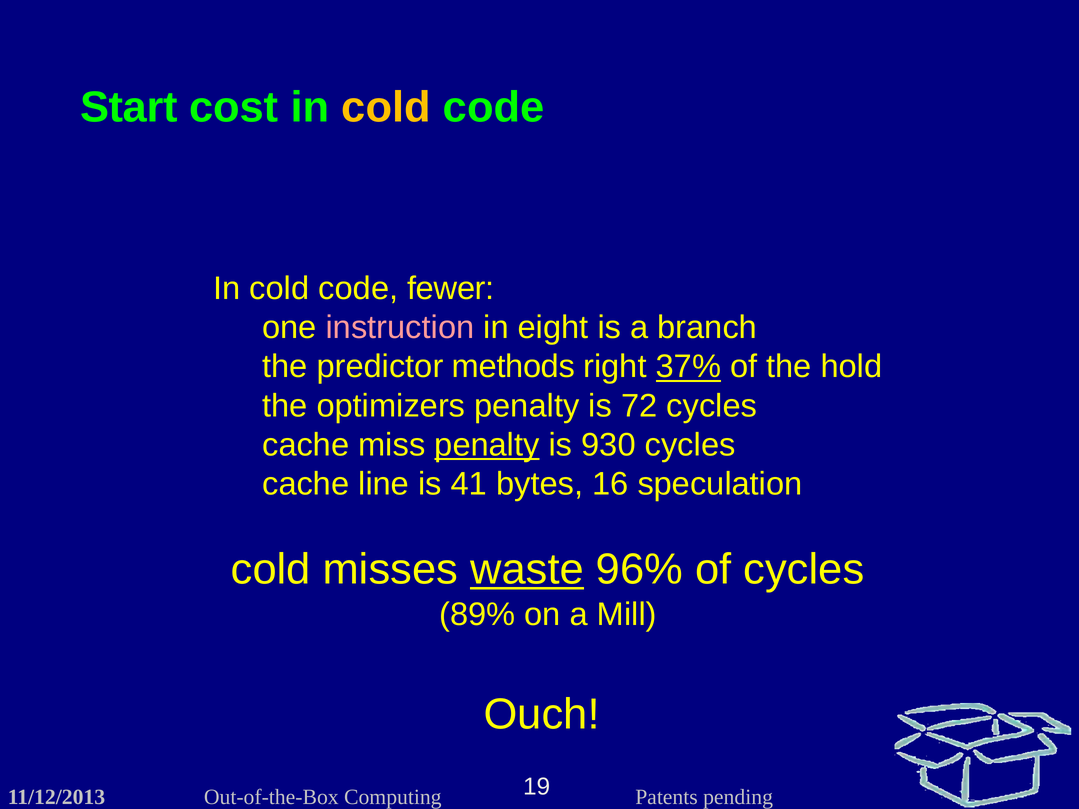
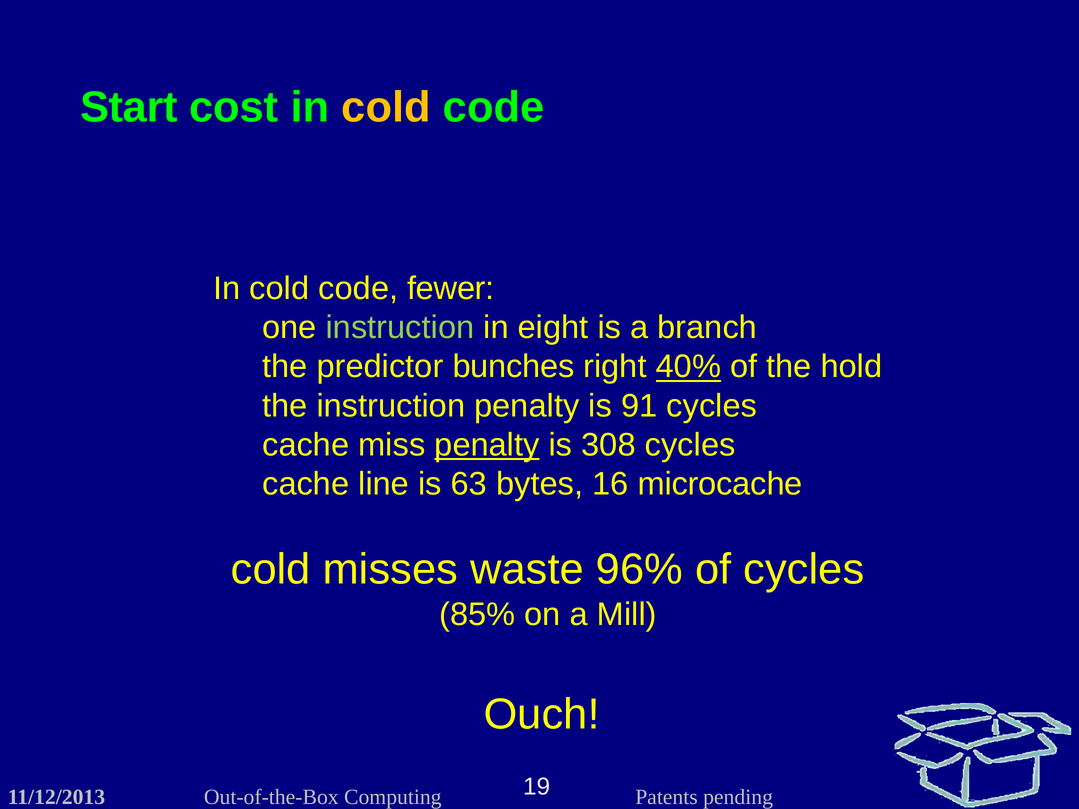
instruction colour: pink -> light green (400, 328)
methods: methods -> bunches (513, 367)
37%: 37% -> 40% (688, 367)
the optimizers: optimizers -> instruction (391, 406)
72: 72 -> 91 (639, 406)
930: 930 -> 308 (609, 445)
41: 41 -> 63 (469, 484)
speculation: speculation -> microcache (720, 484)
waste underline: present -> none (527, 570)
89%: 89% -> 85% (477, 615)
